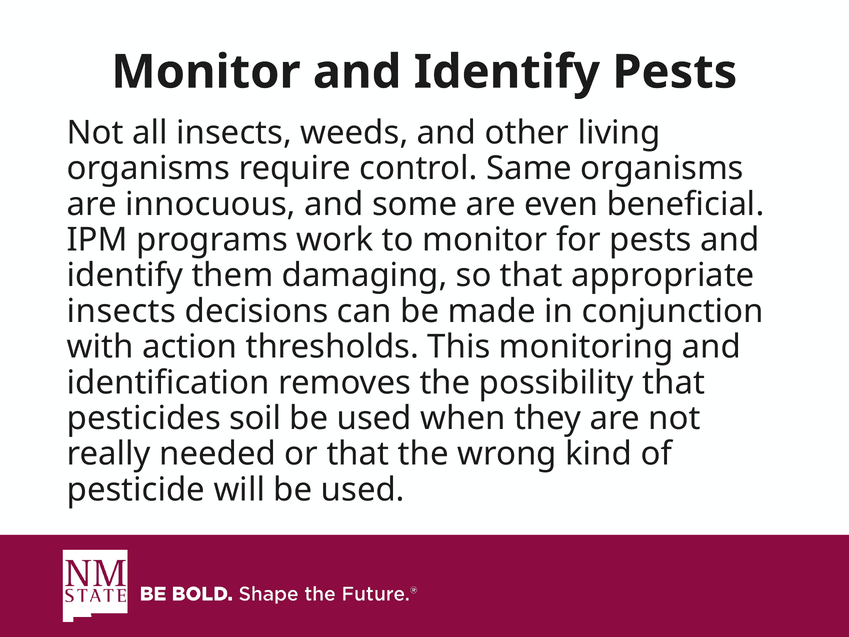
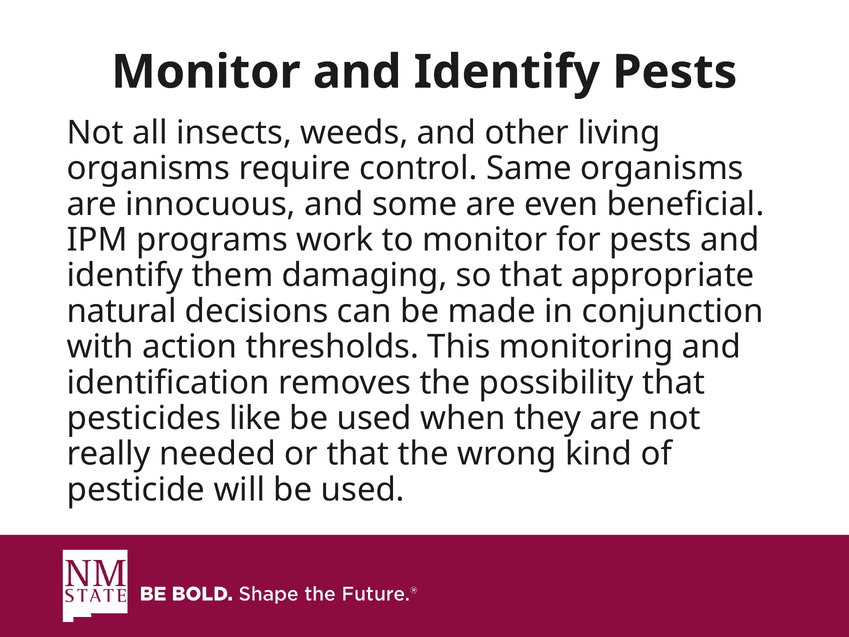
insects: insects -> natural (122, 311)
soil: soil -> like (255, 418)
